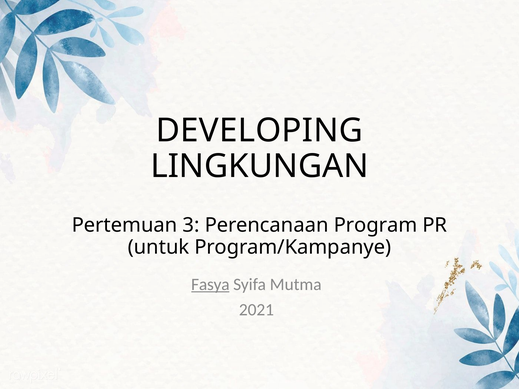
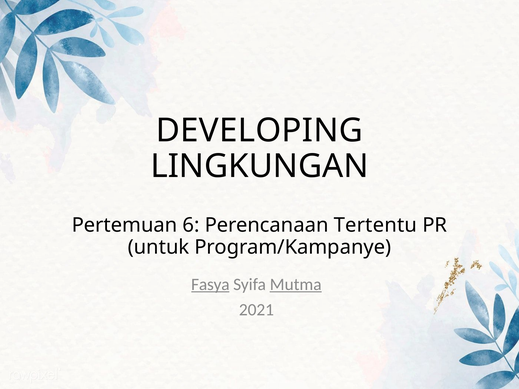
3: 3 -> 6 (191, 225)
Program: Program -> Tertentu (375, 225)
Mutma underline: none -> present (296, 285)
